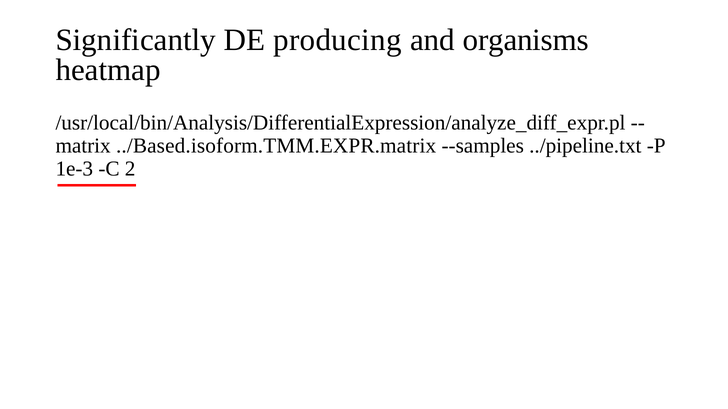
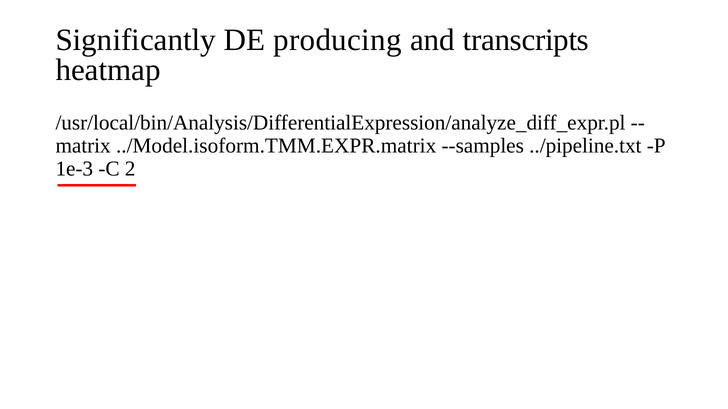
organisms: organisms -> transcripts (526, 40)
../Based.isoform.TMM.EXPR.matrix: ../Based.isoform.TMM.EXPR.matrix -> ../Model.isoform.TMM.EXPR.matrix (276, 146)
